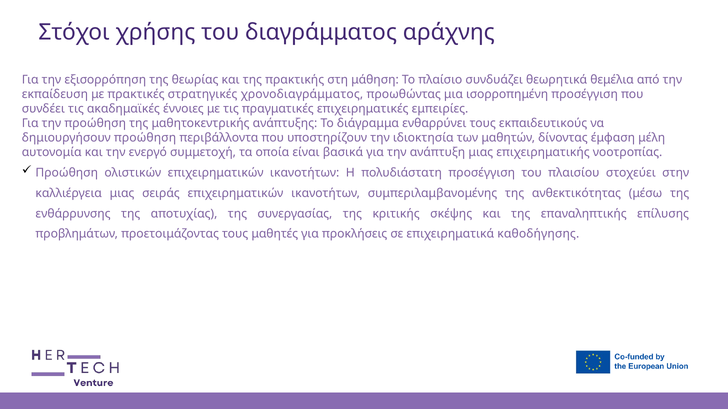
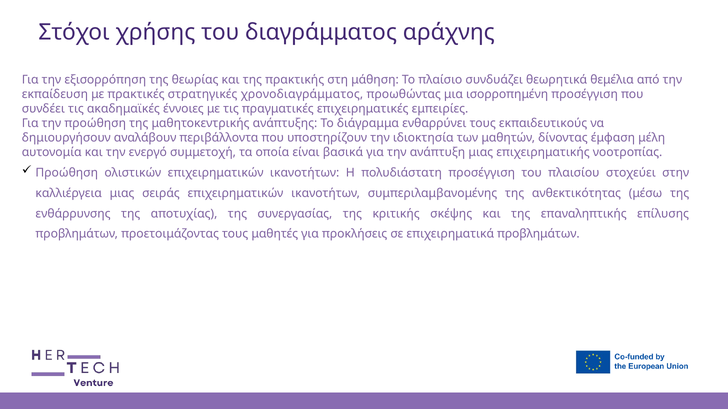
δημιουργήσουν προώθηση: προώθηση -> αναλάβουν (145, 138)
επιχειρηματικά καθοδήγησης: καθοδήγησης -> προβλημάτων (538, 234)
